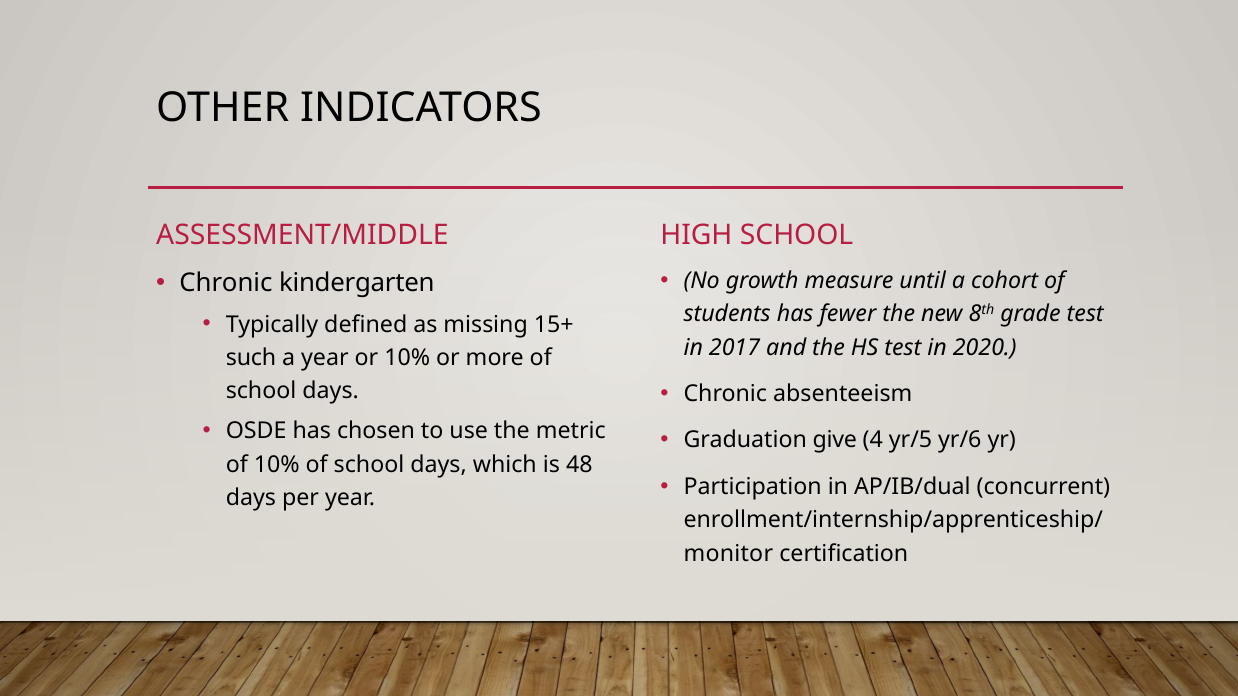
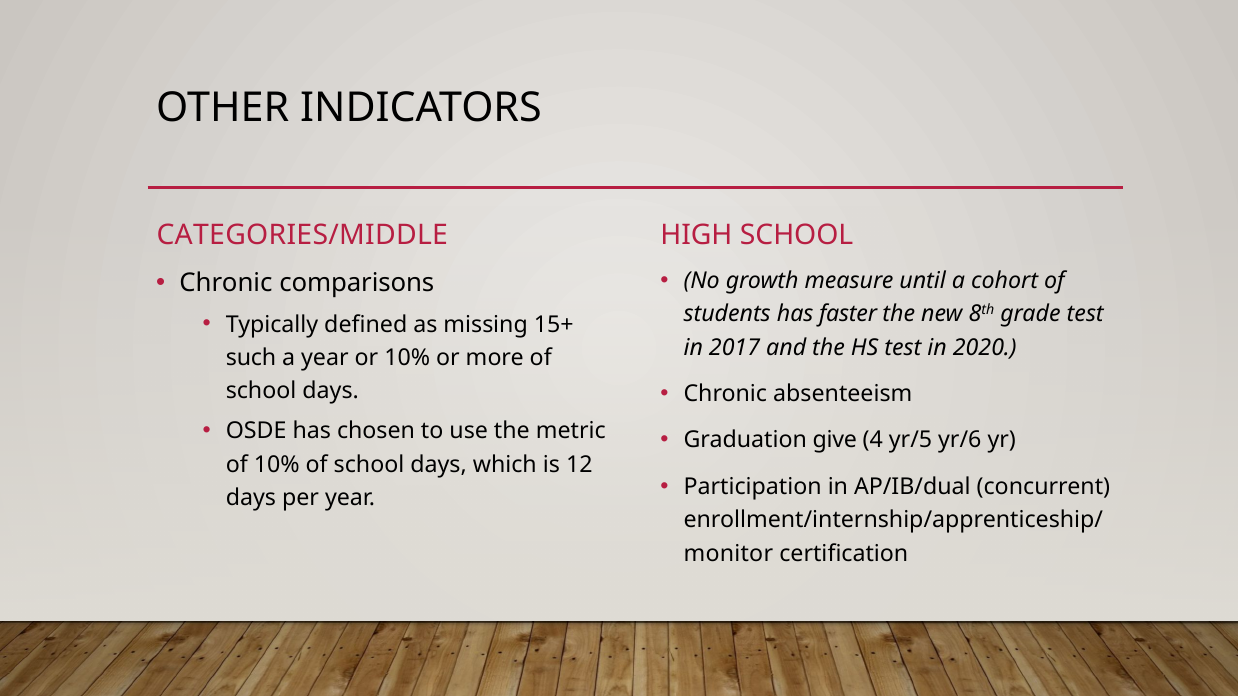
ASSESSMENT/MIDDLE: ASSESSMENT/MIDDLE -> CATEGORIES/MIDDLE (302, 236)
kindergarten: kindergarten -> comparisons (357, 283)
fewer: fewer -> faster (848, 314)
48: 48 -> 12 (579, 465)
